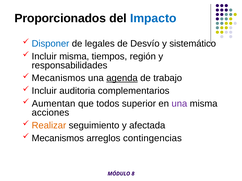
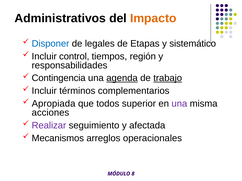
Proporcionados: Proporcionados -> Administrativos (60, 18)
Impacto colour: blue -> orange (153, 18)
Desvío: Desvío -> Etapas (145, 44)
Incluir misma: misma -> control (74, 56)
Mecanismos: Mecanismos -> Contingencia (59, 78)
trabajo underline: none -> present (168, 78)
auditoria: auditoria -> términos (77, 91)
Aumentan: Aumentan -> Apropiada (54, 104)
Realizar colour: orange -> purple (49, 126)
contingencias: contingencias -> operacionales (152, 139)
